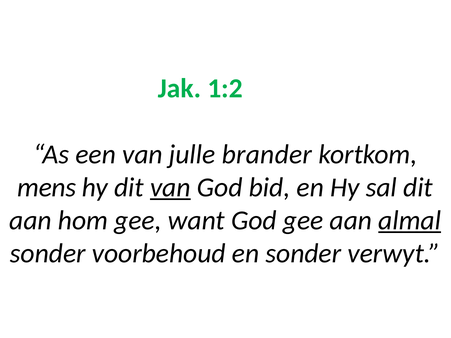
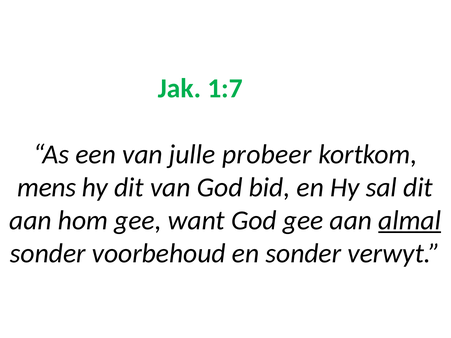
1:2: 1:2 -> 1:7 (225, 88)
brander: brander -> probeer (267, 155)
van underline: present -> none (170, 188)
